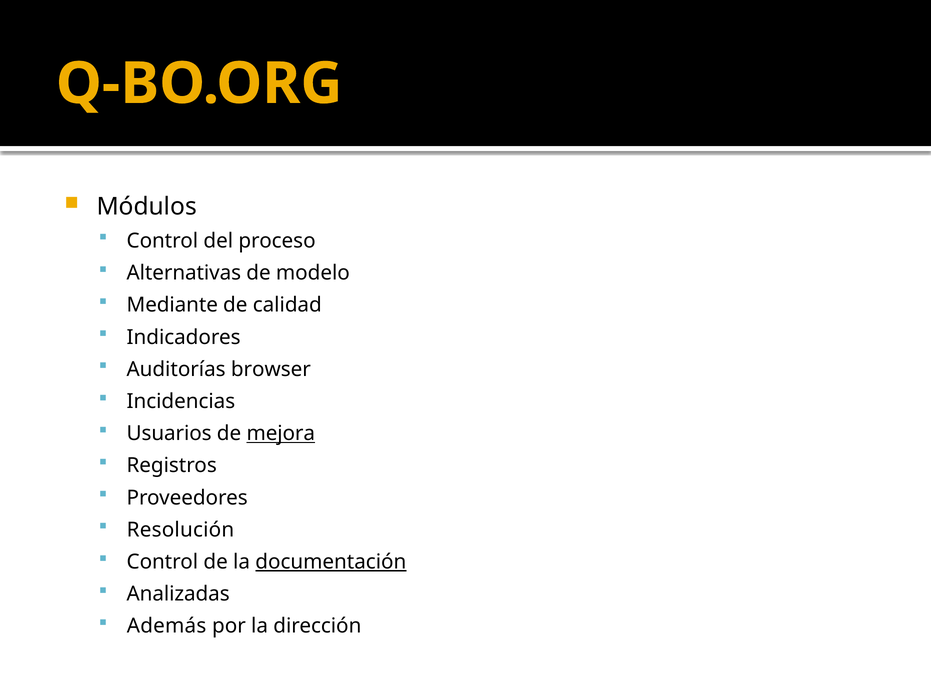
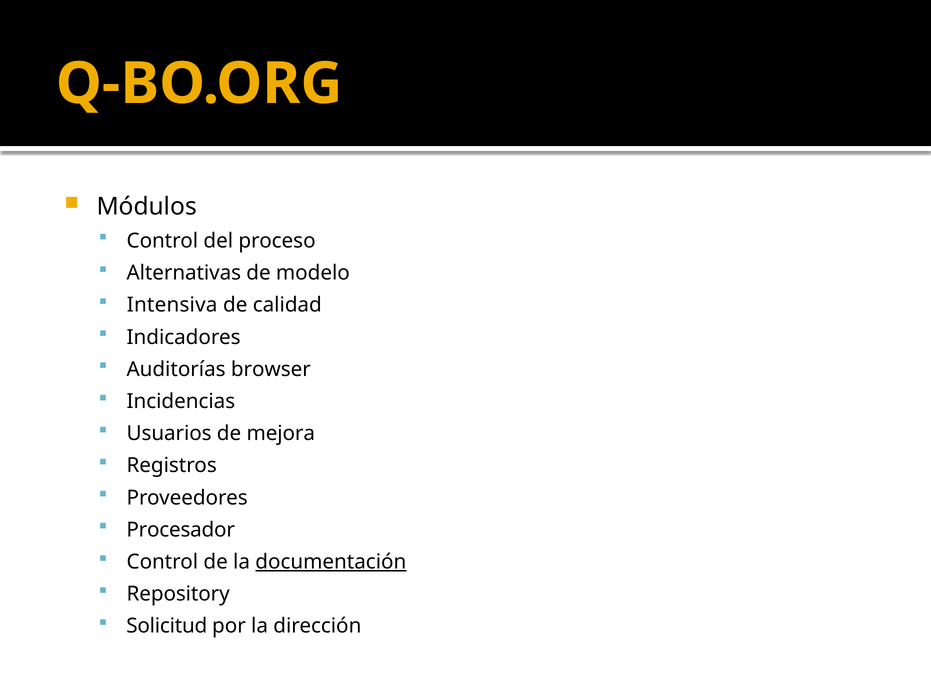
Mediante: Mediante -> Intensiva (172, 305)
mejora underline: present -> none (281, 433)
Resolución: Resolución -> Procesador (181, 529)
Analizadas: Analizadas -> Repository (178, 593)
Además: Además -> Solicitud (167, 625)
